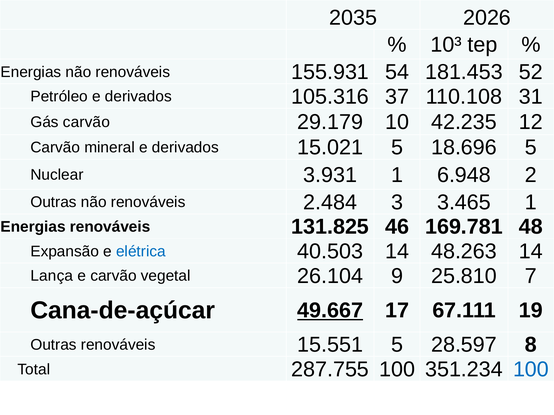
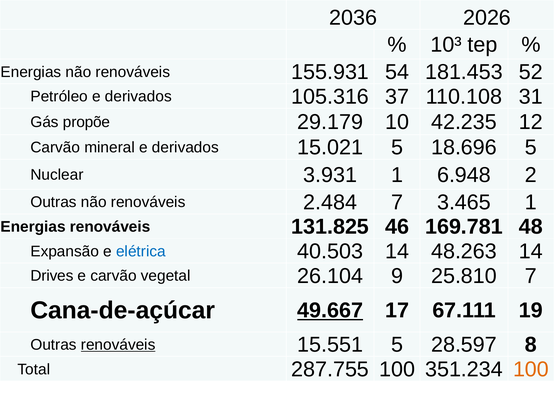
2035: 2035 -> 2036 (353, 18)
Gás carvão: carvão -> propõe (87, 122)
2.484 3: 3 -> 7 (397, 203)
Lança: Lança -> Drives (52, 276)
renováveis underline: none -> present (118, 345)
100 colour: blue -> orange (531, 370)
